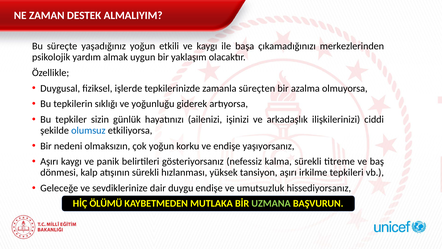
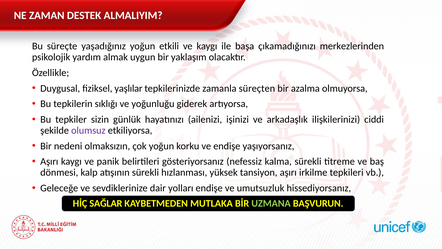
işlerde: işlerde -> yaşlılar (129, 88)
olumsuz colour: blue -> purple (88, 130)
duygu: duygu -> yolları (181, 188)
ÖLÜMÜ: ÖLÜMÜ -> SAĞLAR (106, 203)
